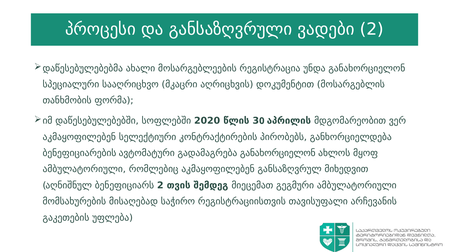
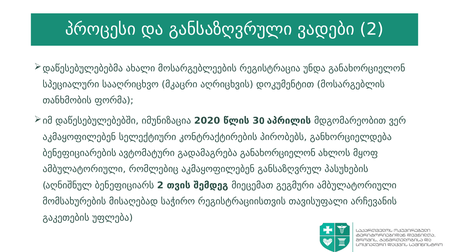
სოფლებში: სოფლებში -> იმუნიზაცია (166, 121)
მიხედვით: მიხედვით -> პასუხების (346, 170)
